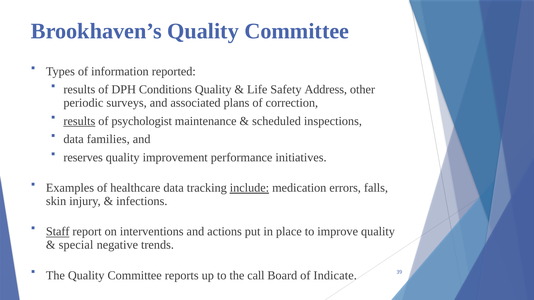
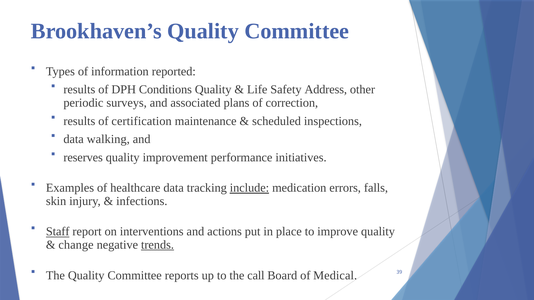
results underline: present -> none (79, 121)
psychologist: psychologist -> certification (142, 121)
families: families -> walking (108, 139)
special: special -> change (76, 245)
trends underline: none -> present (157, 245)
Indicate: Indicate -> Medical (335, 276)
